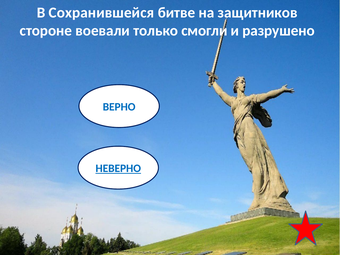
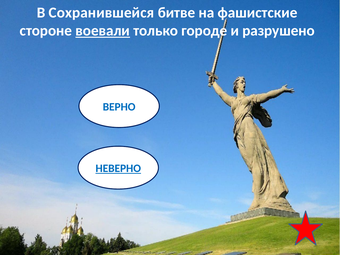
защитников: защитников -> фашистские (258, 13)
воевали underline: none -> present (103, 31)
смогли: смогли -> городе (204, 31)
